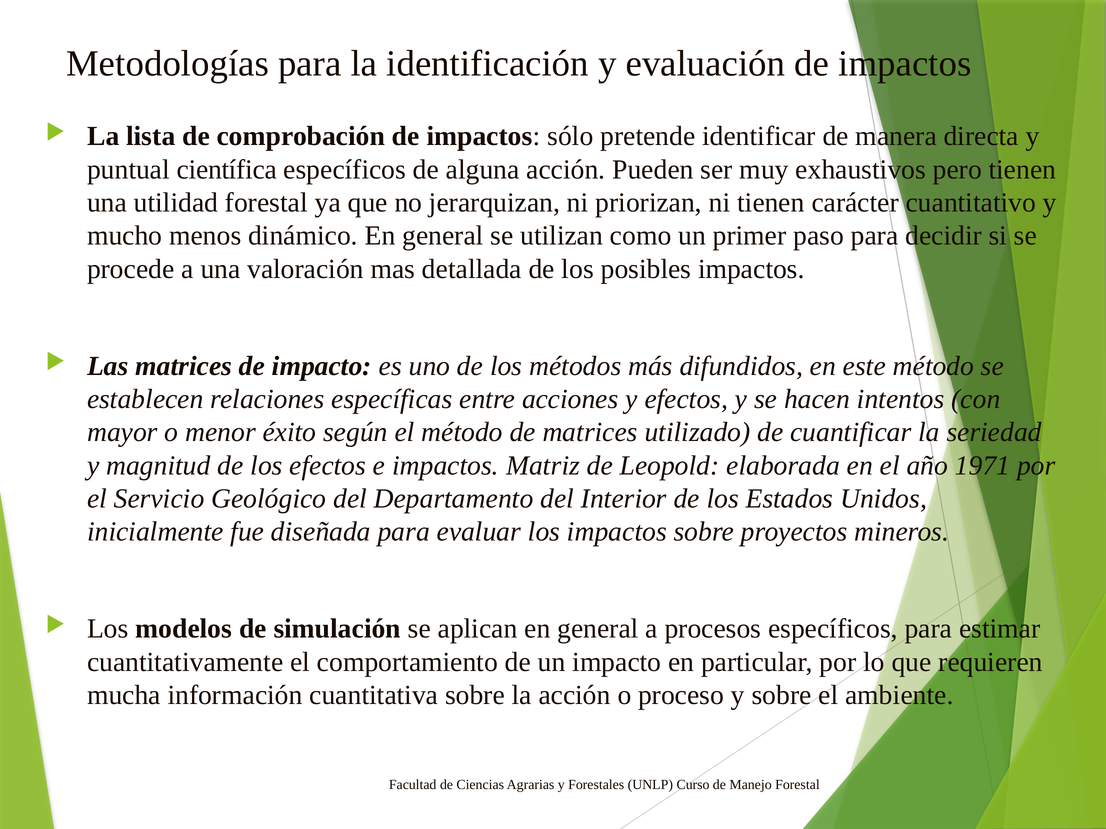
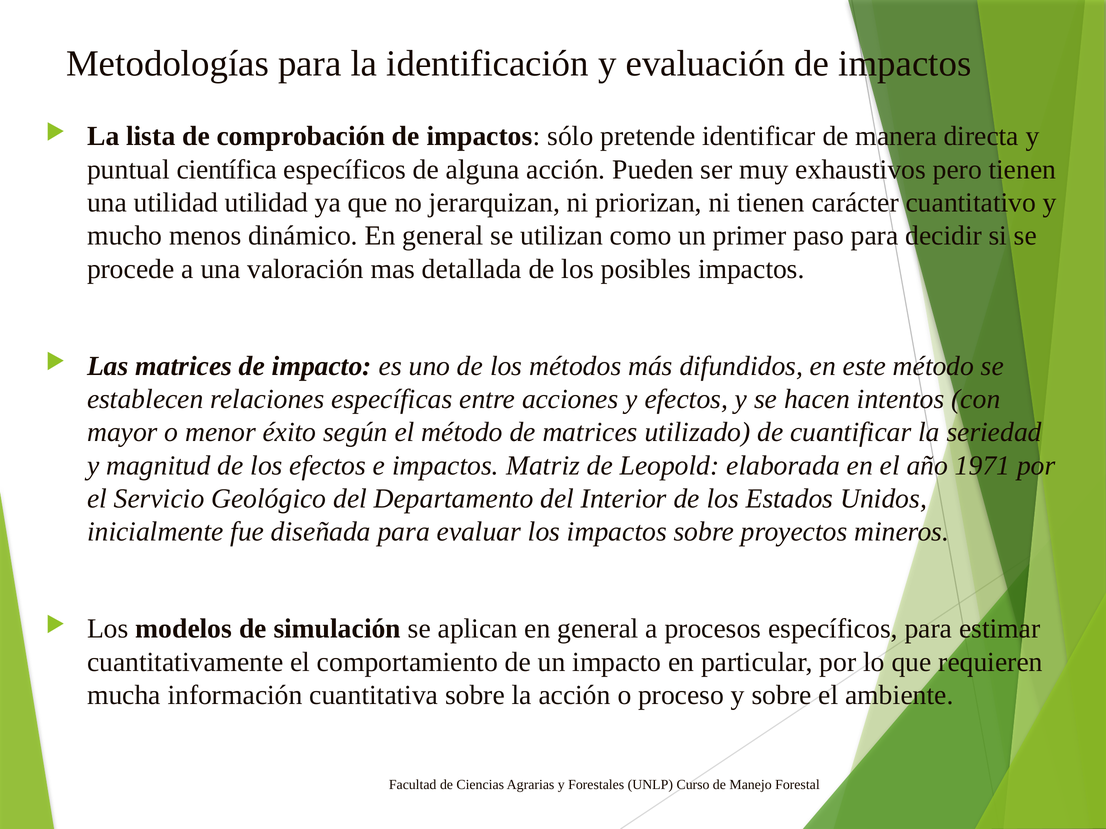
utilidad forestal: forestal -> utilidad (266, 203)
